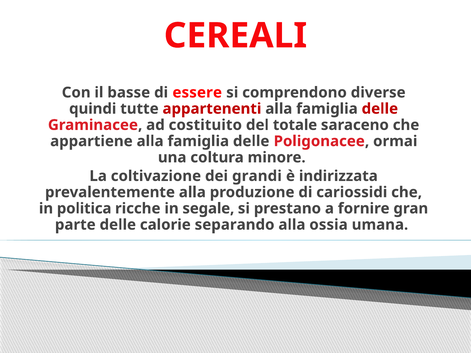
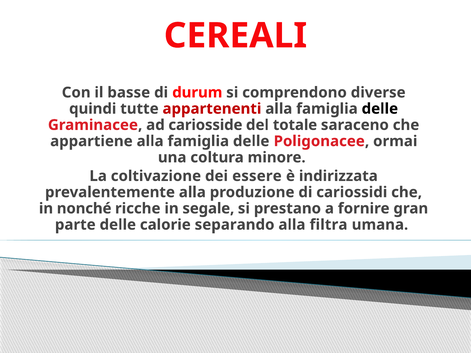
essere: essere -> durum (197, 93)
delle colour: red -> black (380, 109)
costituito: costituito -> cariosside (205, 125)
grandi: grandi -> essere (257, 176)
politica: politica -> nonché (84, 209)
ossia: ossia -> filtra (328, 225)
